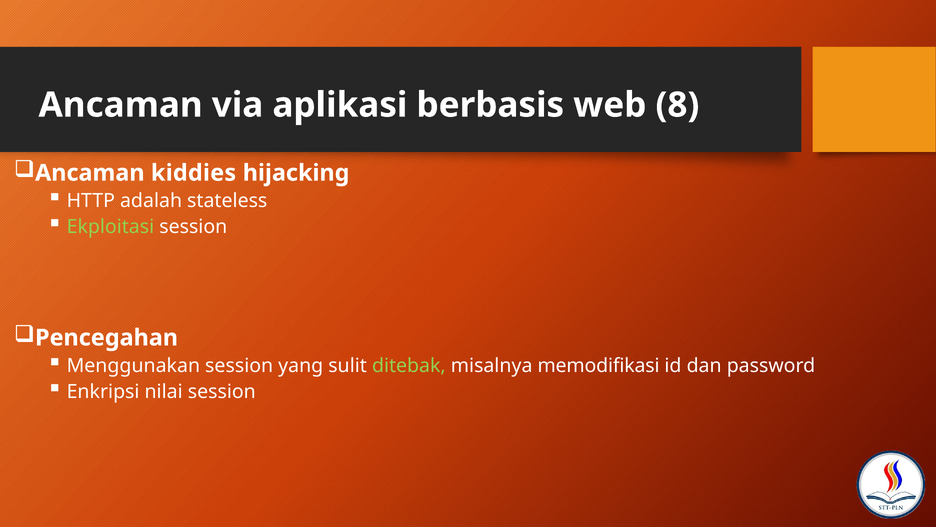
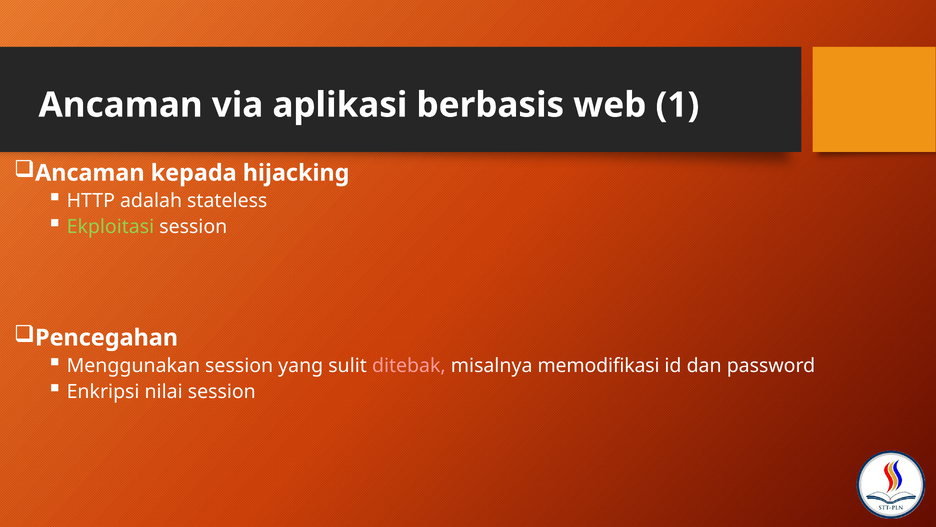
8: 8 -> 1 (677, 105)
kiddies: kiddies -> kepada (194, 173)
ditebak colour: light green -> pink (409, 365)
